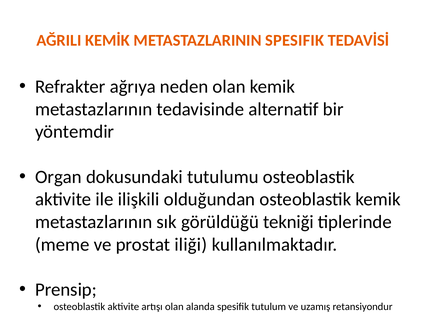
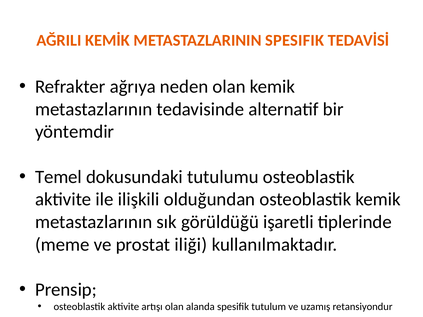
Organ: Organ -> Temel (58, 177)
tekniği: tekniği -> işaretli (288, 222)
